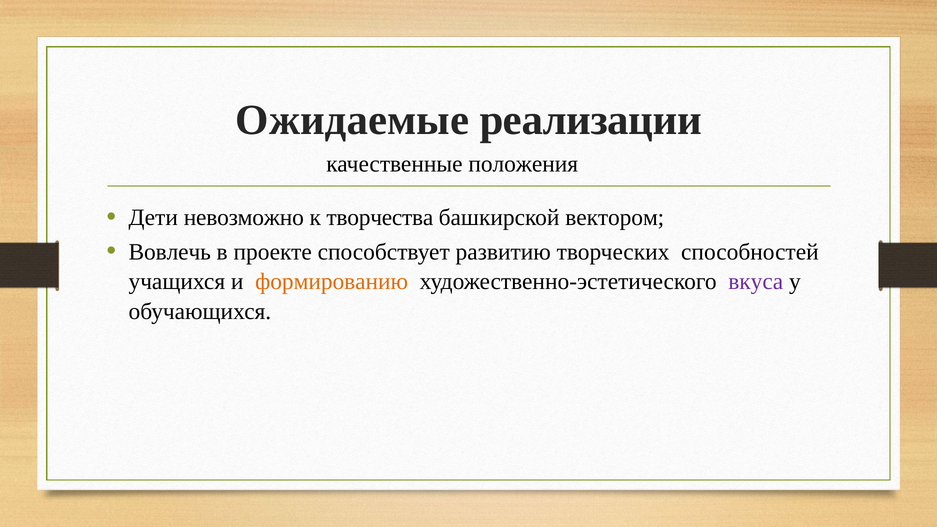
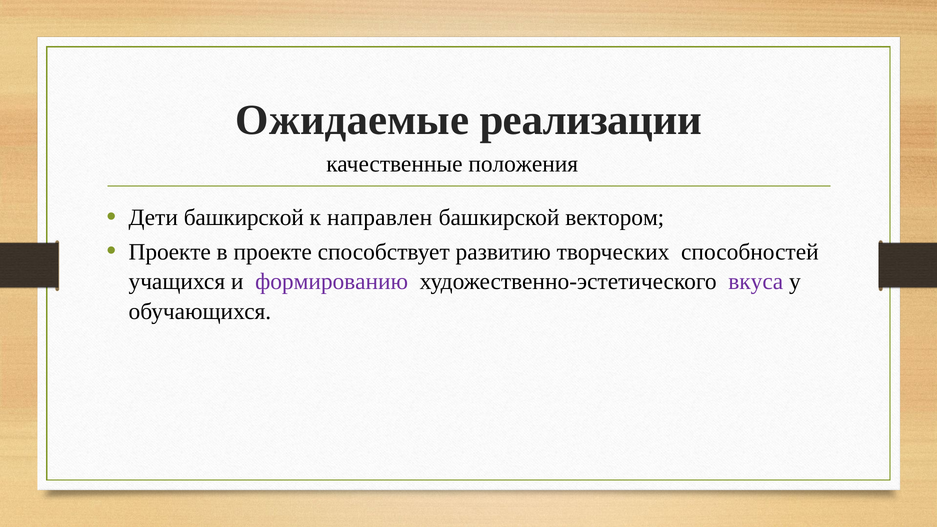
Дети невозможно: невозможно -> башкирской (244, 217)
творчества: творчества -> направлен (380, 217)
Вовлечь: Вовлечь -> Проекте (170, 252)
формированию colour: orange -> purple (332, 282)
